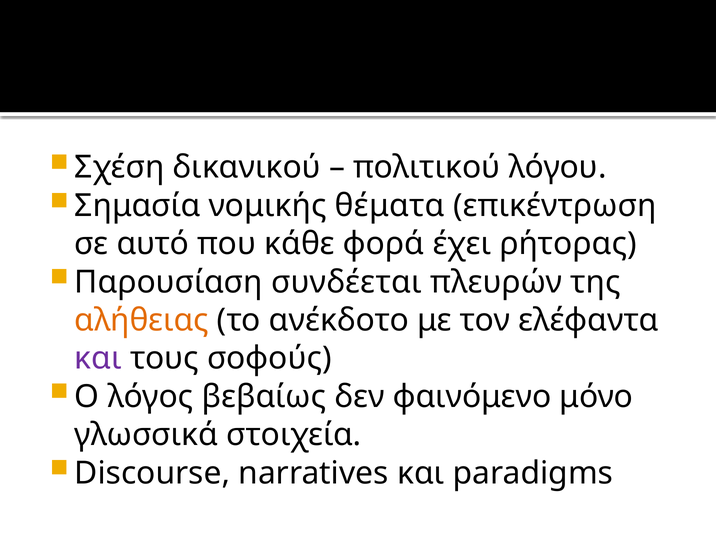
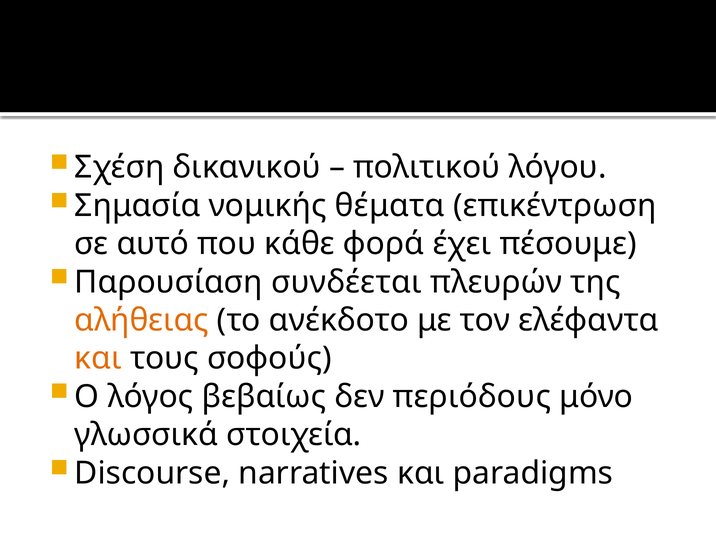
ρήτορας: ρήτορας -> πέσουμε (568, 244)
και colour: purple -> orange (98, 358)
φαινόμενο: φαινόμενο -> περιόδους (472, 397)
